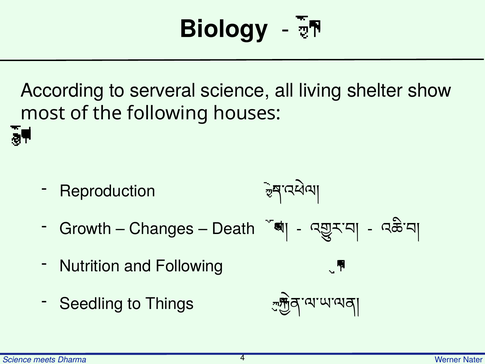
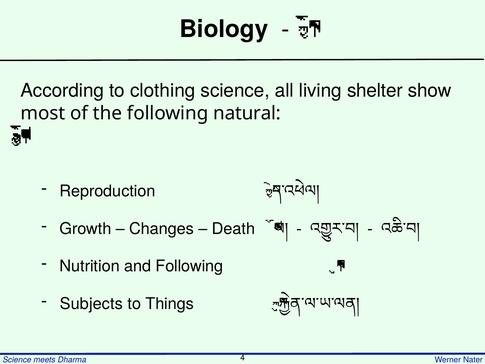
serveral: serveral -> clothing (163, 91)
houses: houses -> natural (247, 113)
Seedling: Seedling -> Subjects (91, 303)
